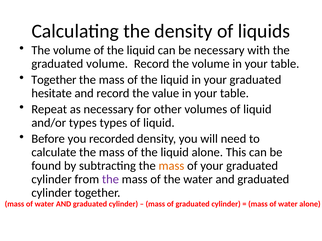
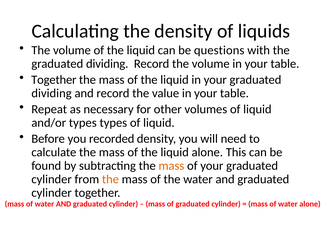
be necessary: necessary -> questions (219, 50)
volume: volume -> dividing (107, 64)
hesitate: hesitate -> dividing (52, 93)
the colour: purple -> orange (110, 180)
